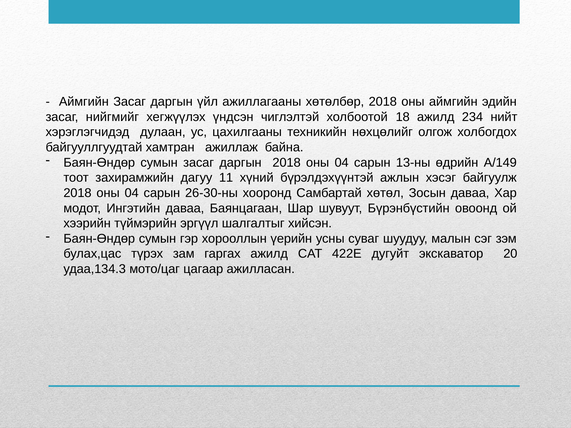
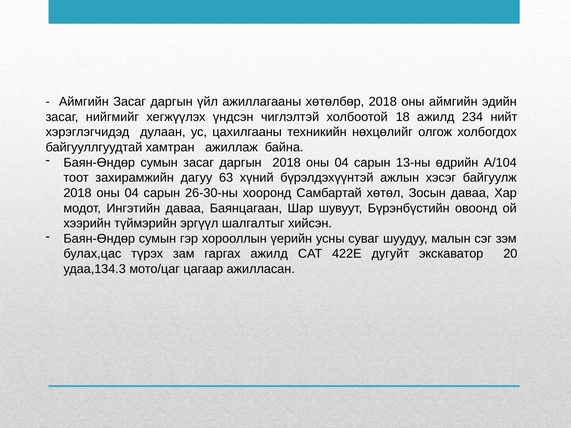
А/149: А/149 -> А/104 (500, 163)
11: 11 -> 63 (226, 178)
